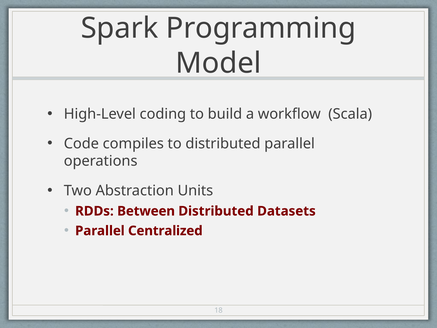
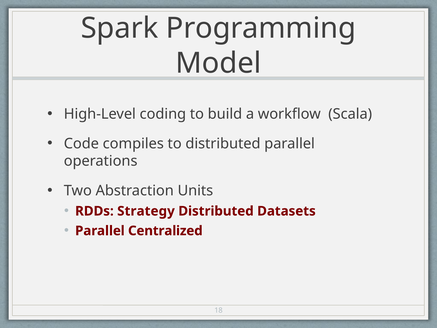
Between: Between -> Strategy (146, 211)
